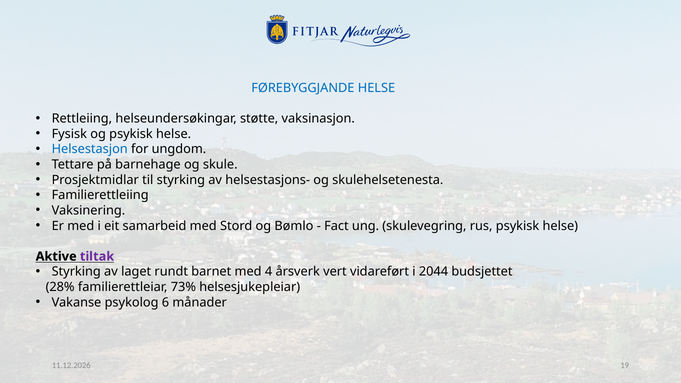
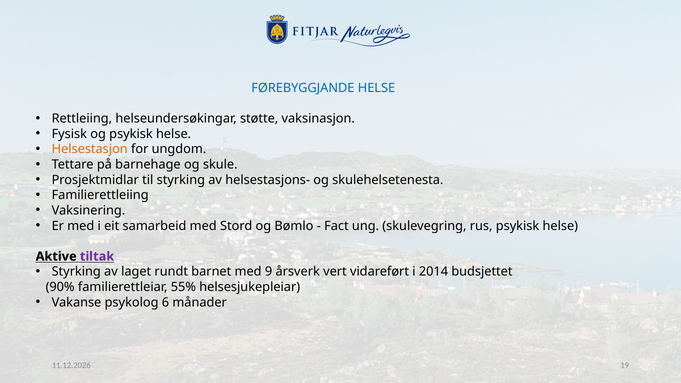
Helsestasjon colour: blue -> orange (90, 149)
4: 4 -> 9 (269, 272)
2044: 2044 -> 2014 (433, 272)
28%: 28% -> 90% (60, 287)
73%: 73% -> 55% (183, 287)
